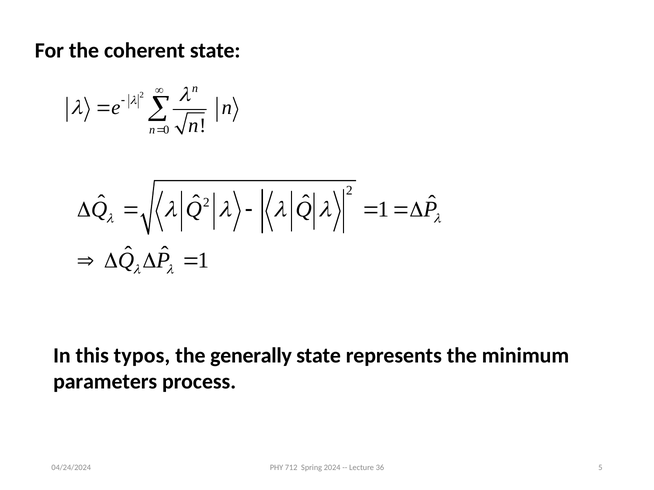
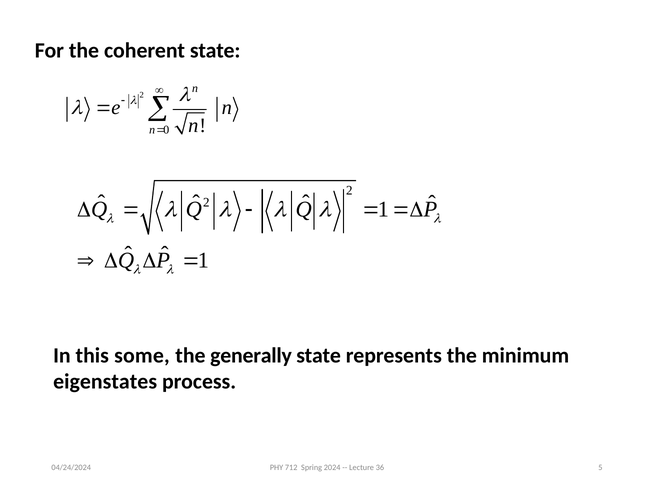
typos: typos -> some (142, 356)
parameters: parameters -> eigenstates (105, 382)
